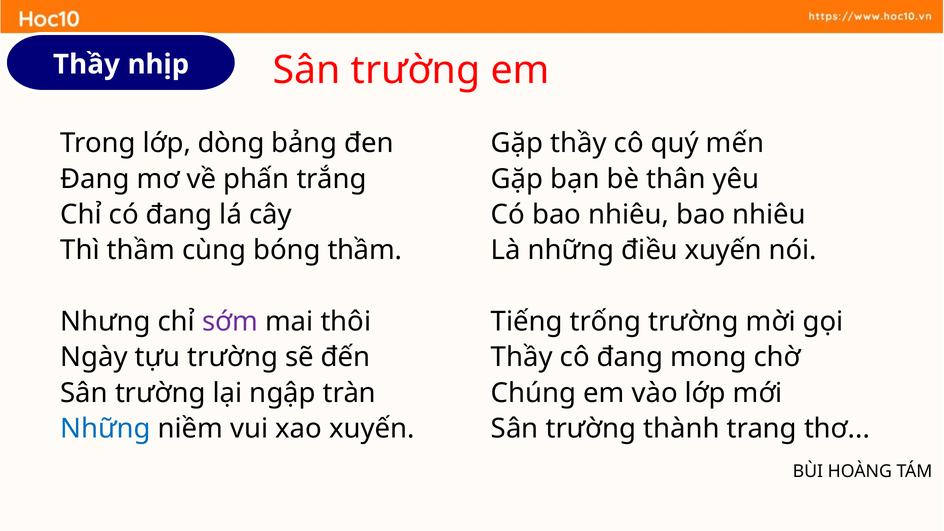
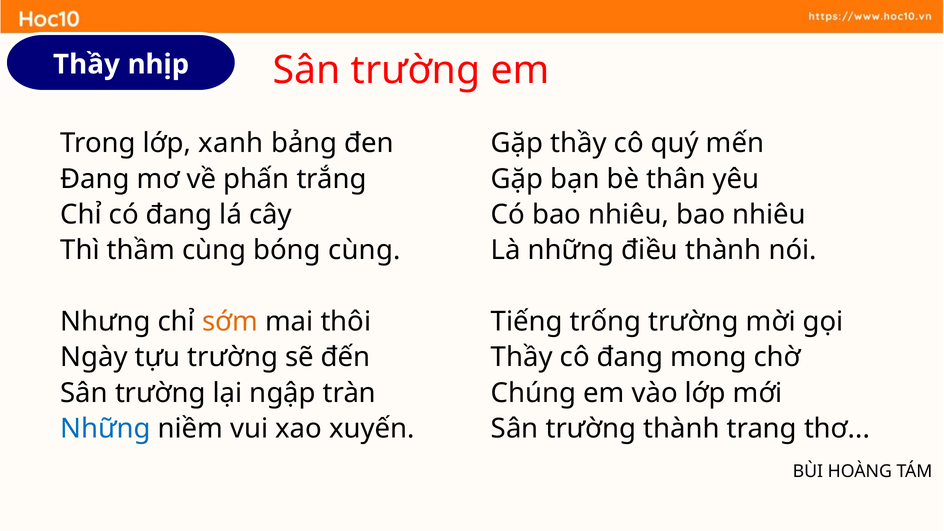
dòng: dòng -> xanh (231, 143)
bóng thầm: thầm -> cùng (365, 250)
điều xuyến: xuyến -> thành (723, 250)
sớm colour: purple -> orange (230, 322)
